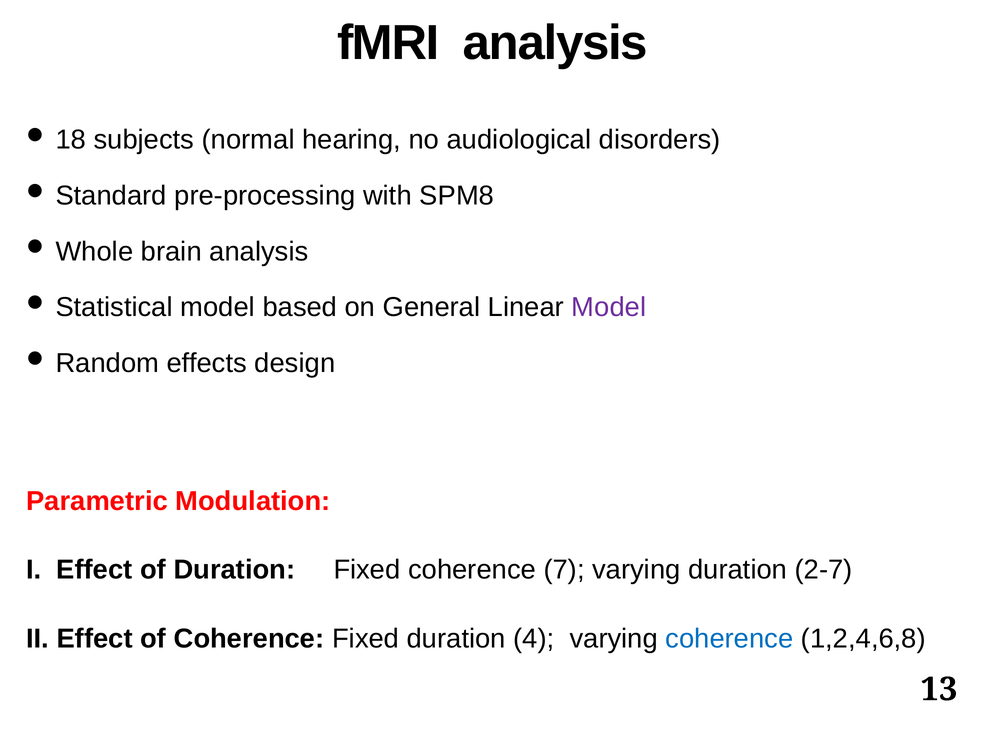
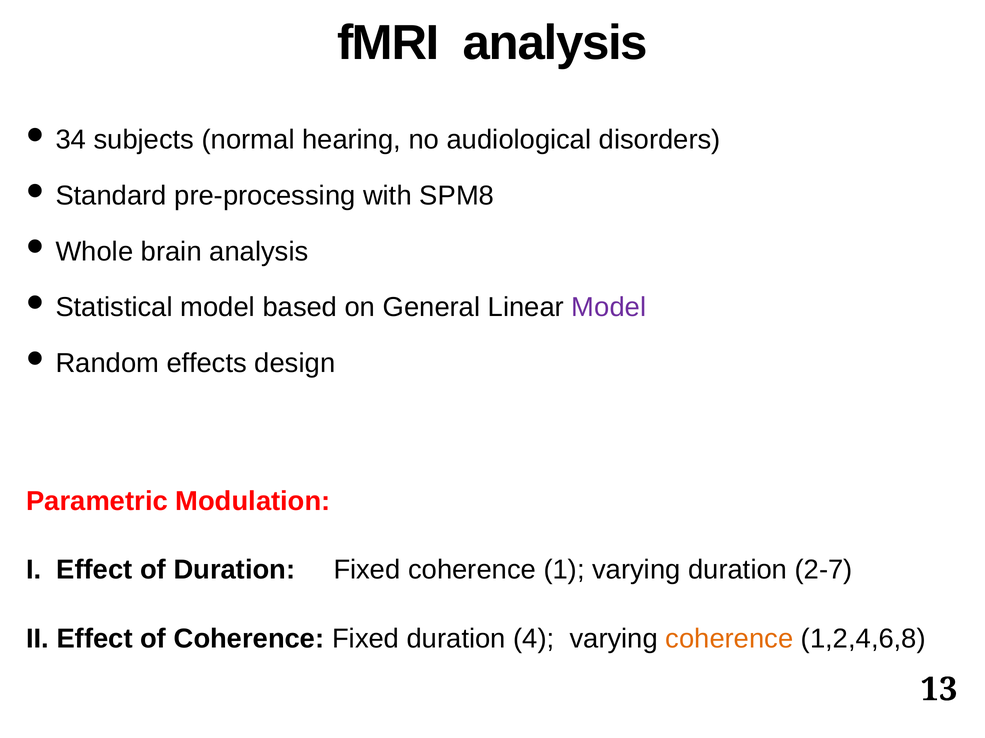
18: 18 -> 34 (71, 140)
7: 7 -> 1 (564, 570)
coherence colour: blue -> orange (729, 639)
